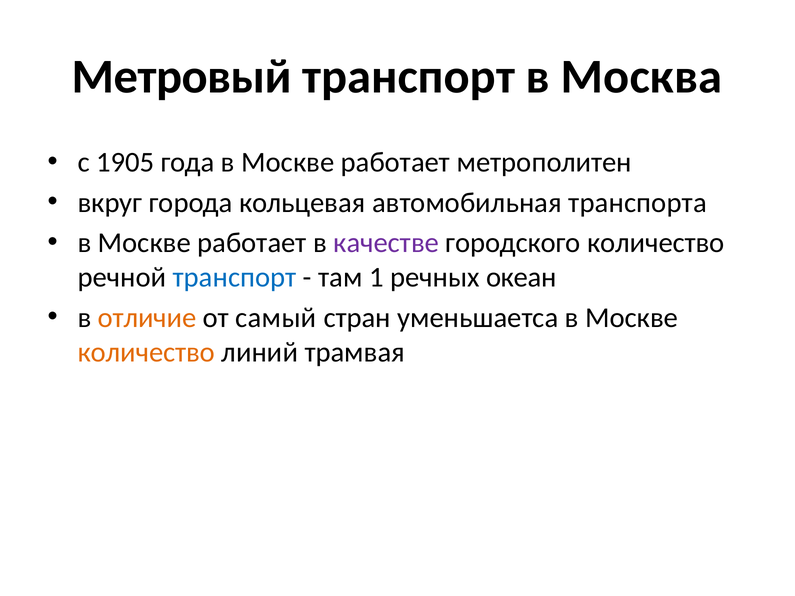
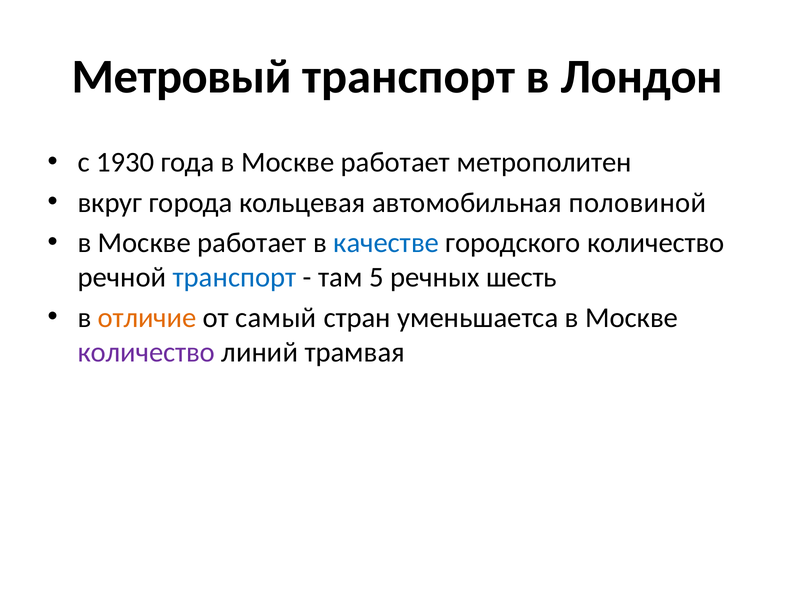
Москва: Москва -> Лондон (642, 77)
1905: 1905 -> 1930 (125, 162)
транспорта: транспорта -> половиной (637, 203)
качестве colour: purple -> blue (386, 243)
1: 1 -> 5 (376, 277)
океан: океан -> шесть (521, 277)
количество colour: orange -> purple (146, 352)
